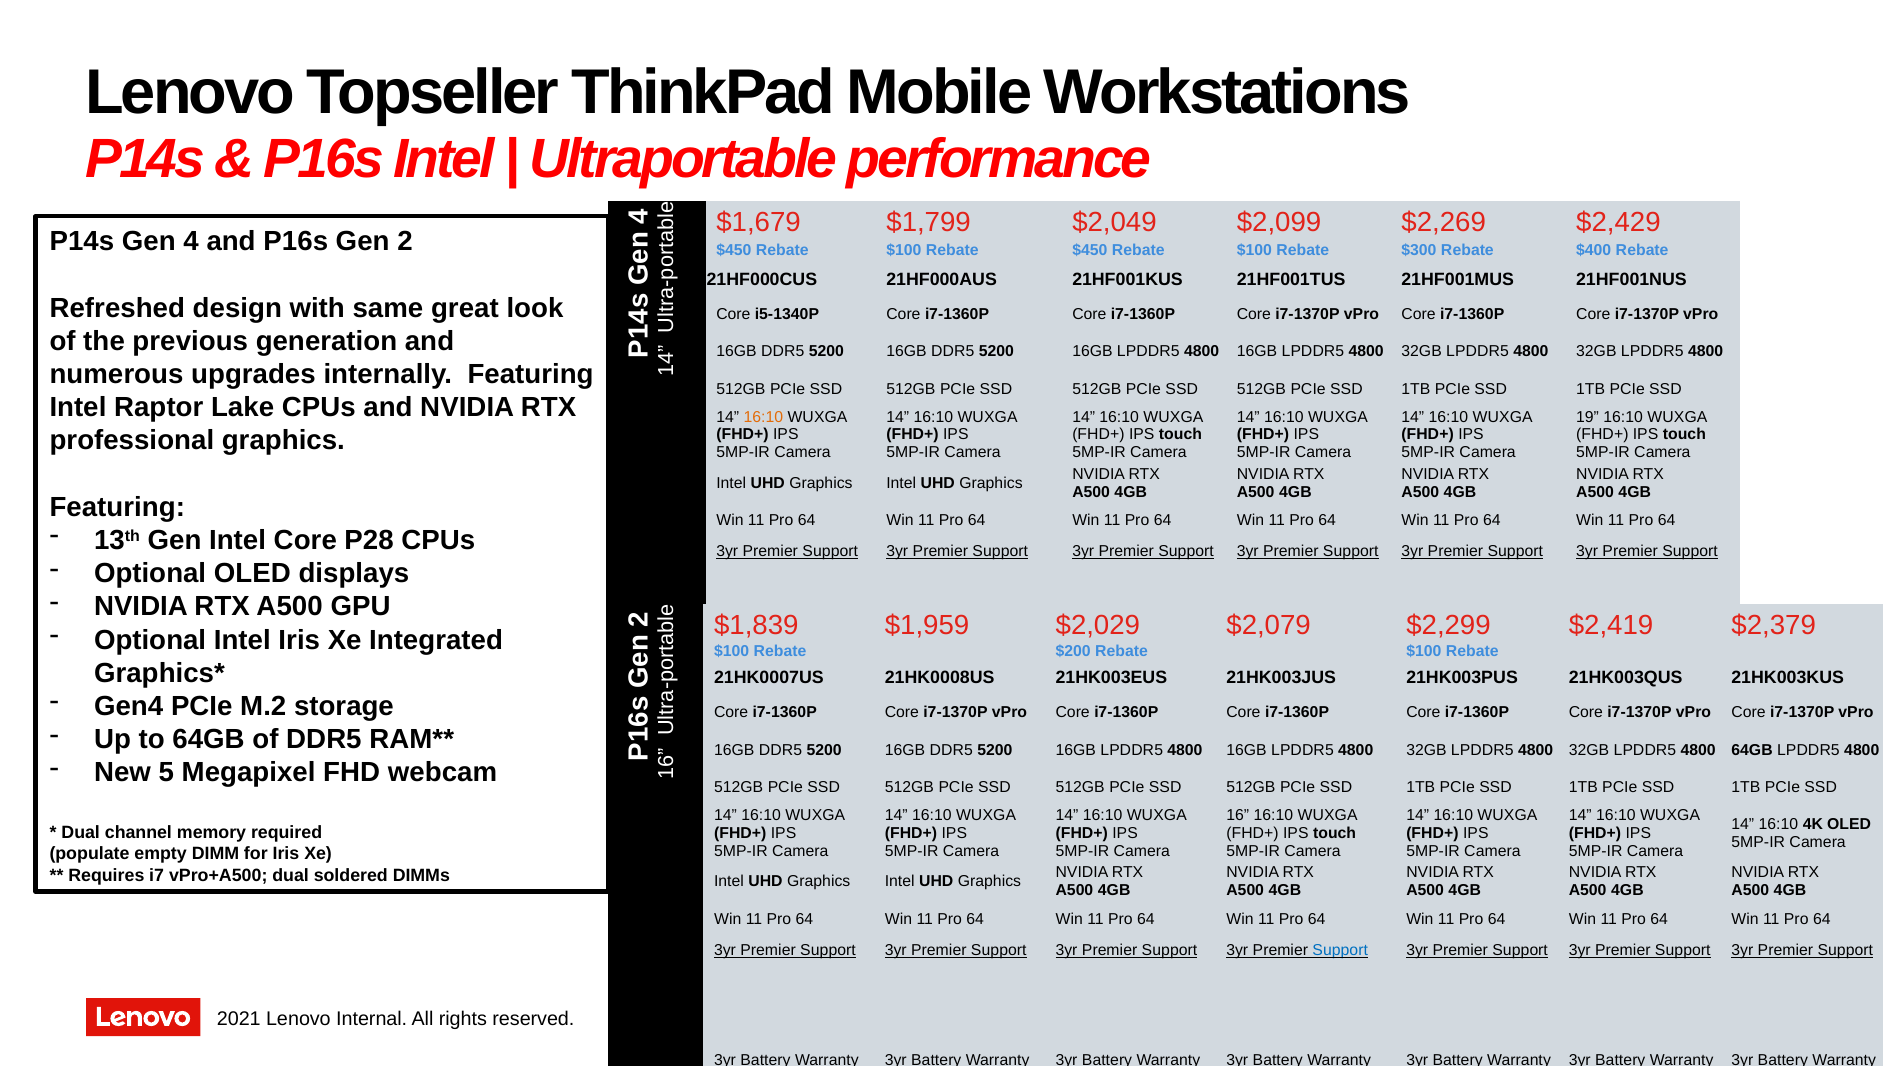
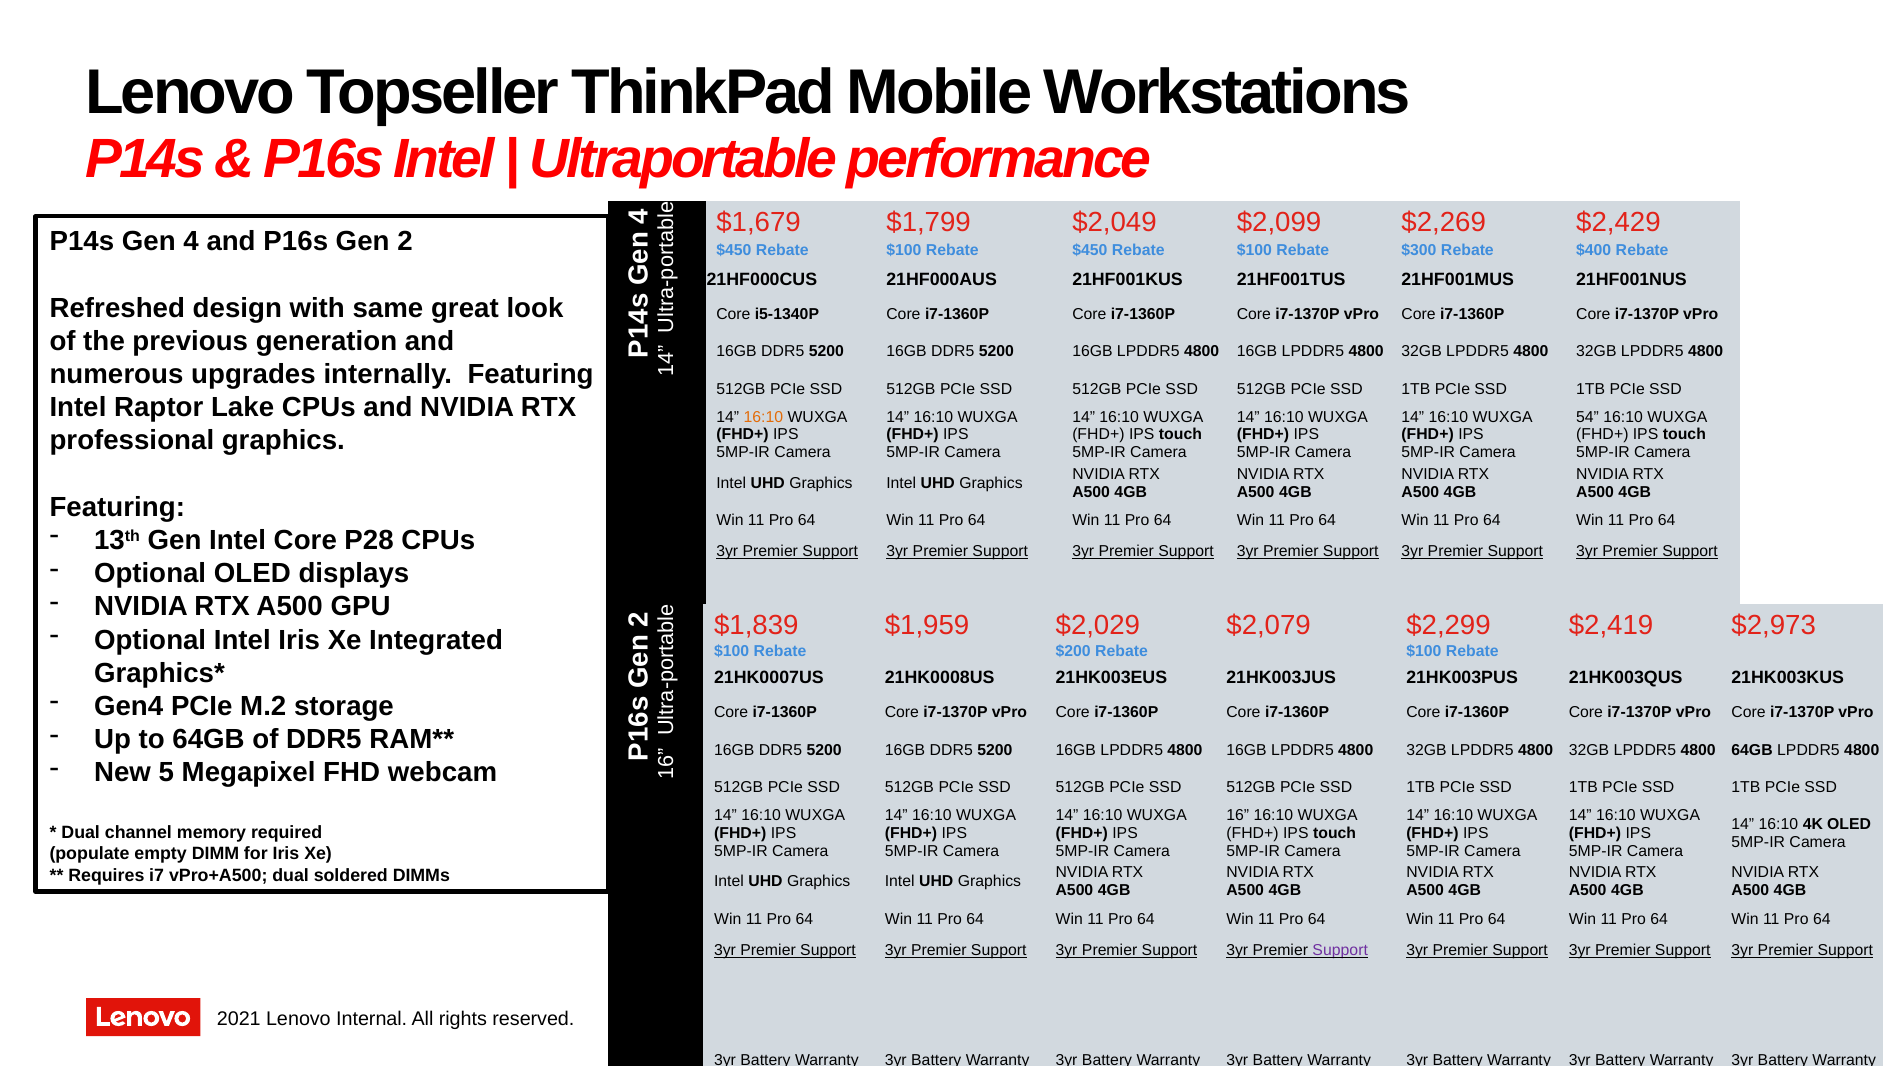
19: 19 -> 54 (1588, 417)
$2,379: $2,379 -> $2,973 (1774, 626)
Support colour: blue -> purple (1340, 950)
